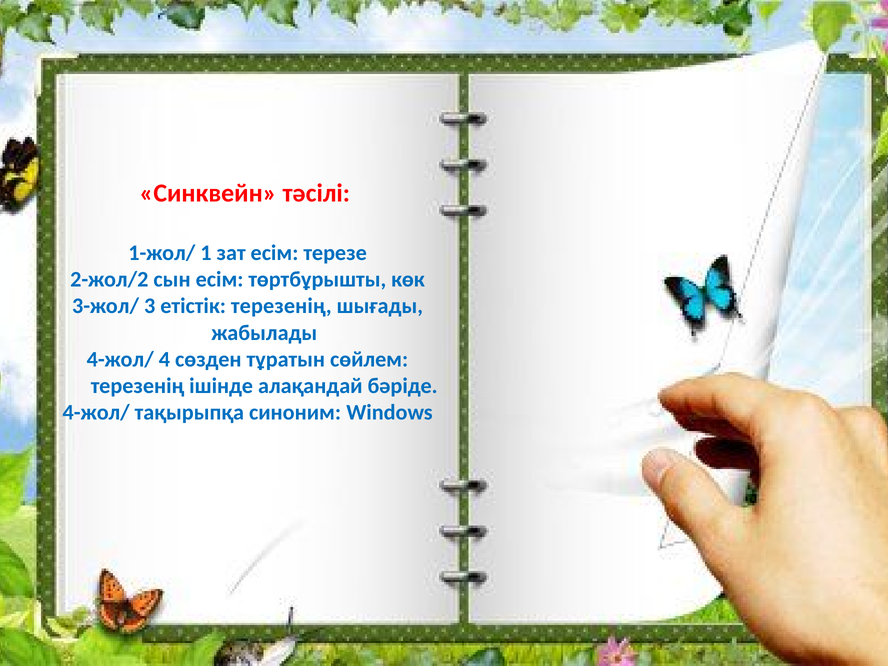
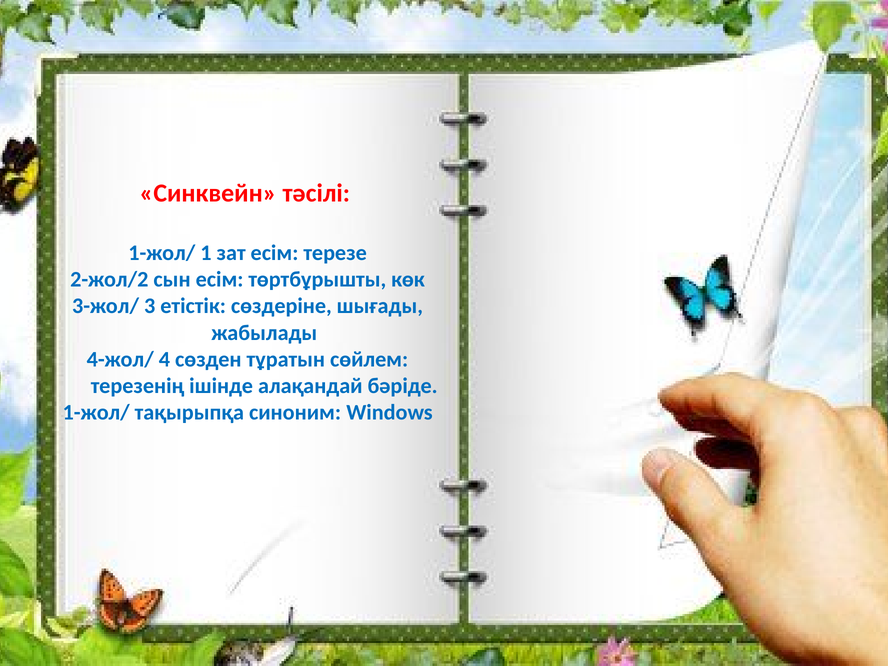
етістік терезенің: терезенің -> сөздеріне (281, 306)
4-жол/: 4-жол/ -> 1-жол/ (96, 413)
